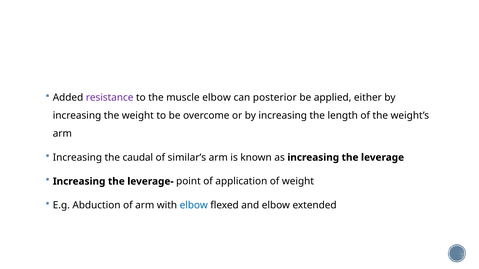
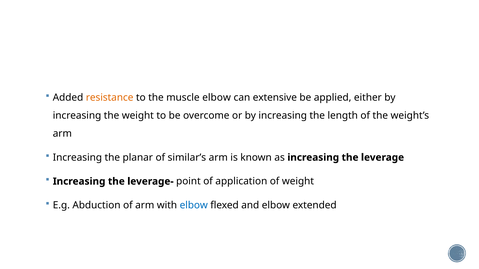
resistance colour: purple -> orange (110, 98)
posterior: posterior -> extensive (275, 98)
caudal: caudal -> planar (138, 158)
